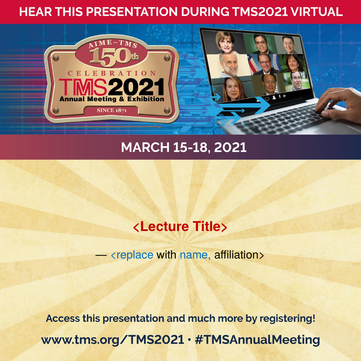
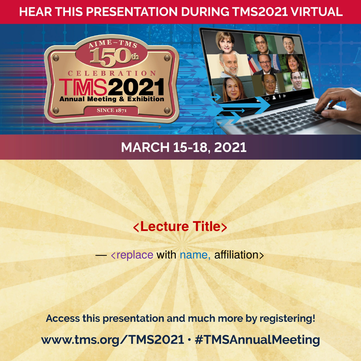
<replace colour: blue -> purple (132, 255)
